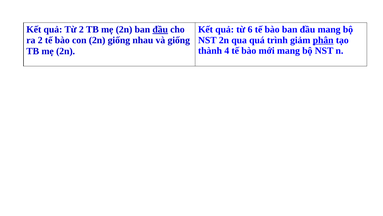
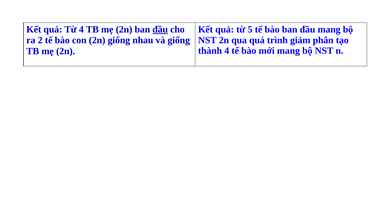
Từ 2: 2 -> 4 (81, 29)
6: 6 -> 5 (250, 29)
phân underline: present -> none (323, 40)
